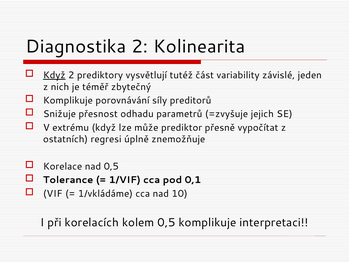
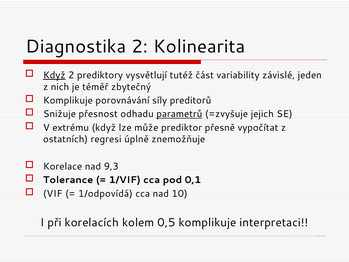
parametrů underline: none -> present (179, 114)
nad 0,5: 0,5 -> 9,3 (111, 166)
1/vkládáme: 1/vkládáme -> 1/odpovídá (105, 193)
